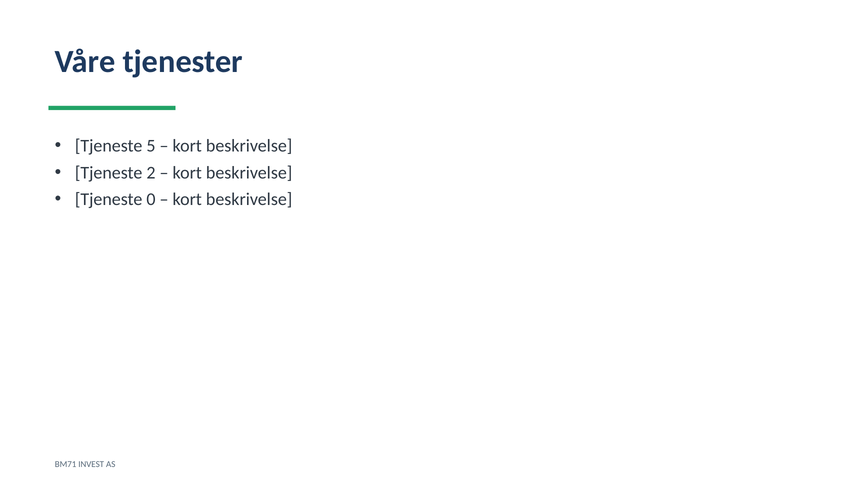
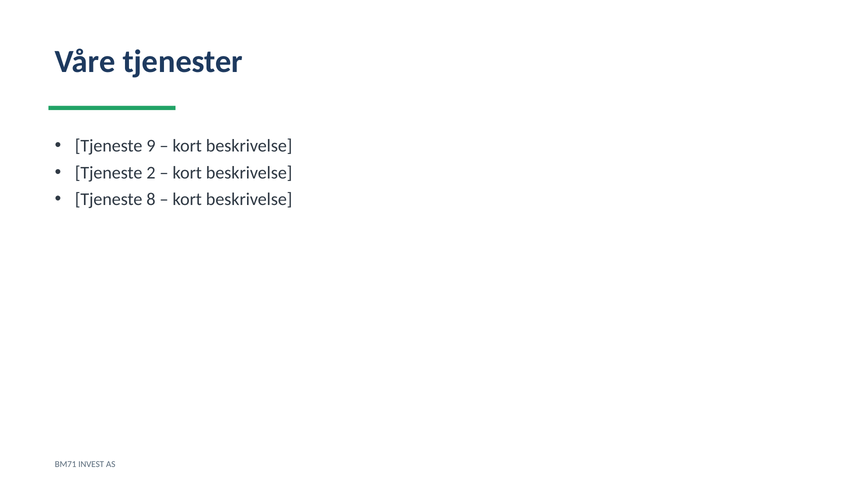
5: 5 -> 9 (151, 146)
0: 0 -> 8 (151, 200)
